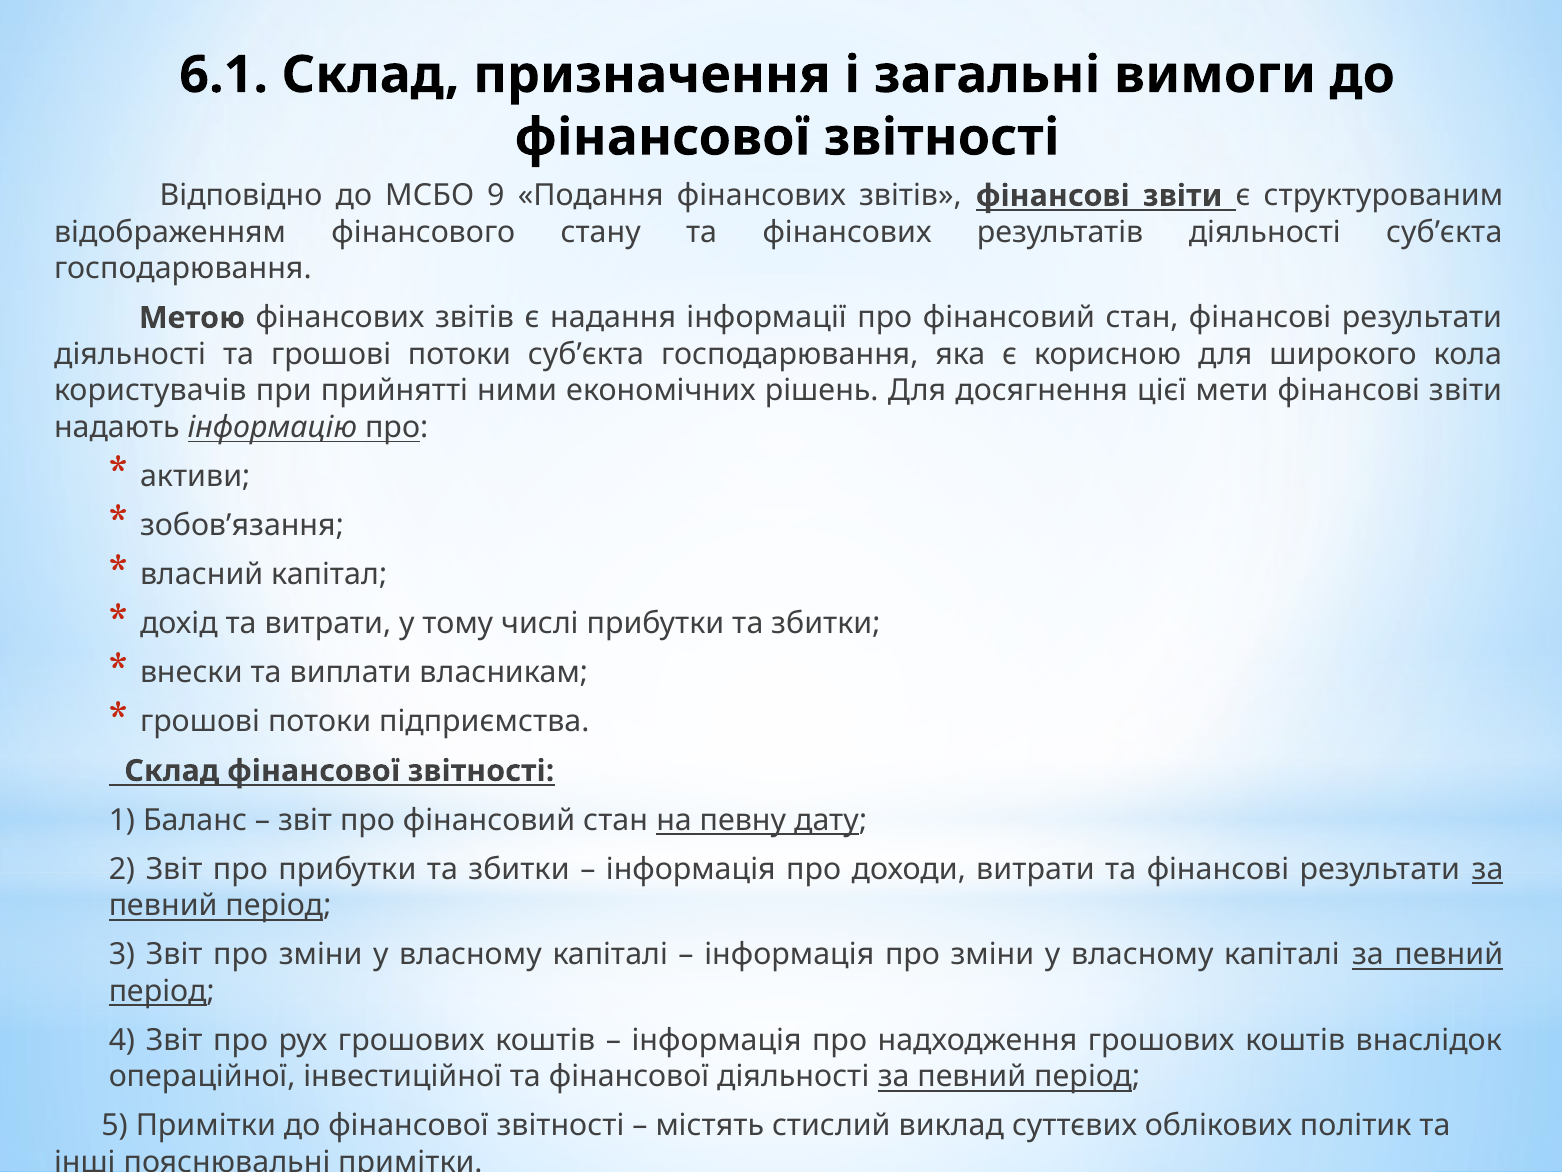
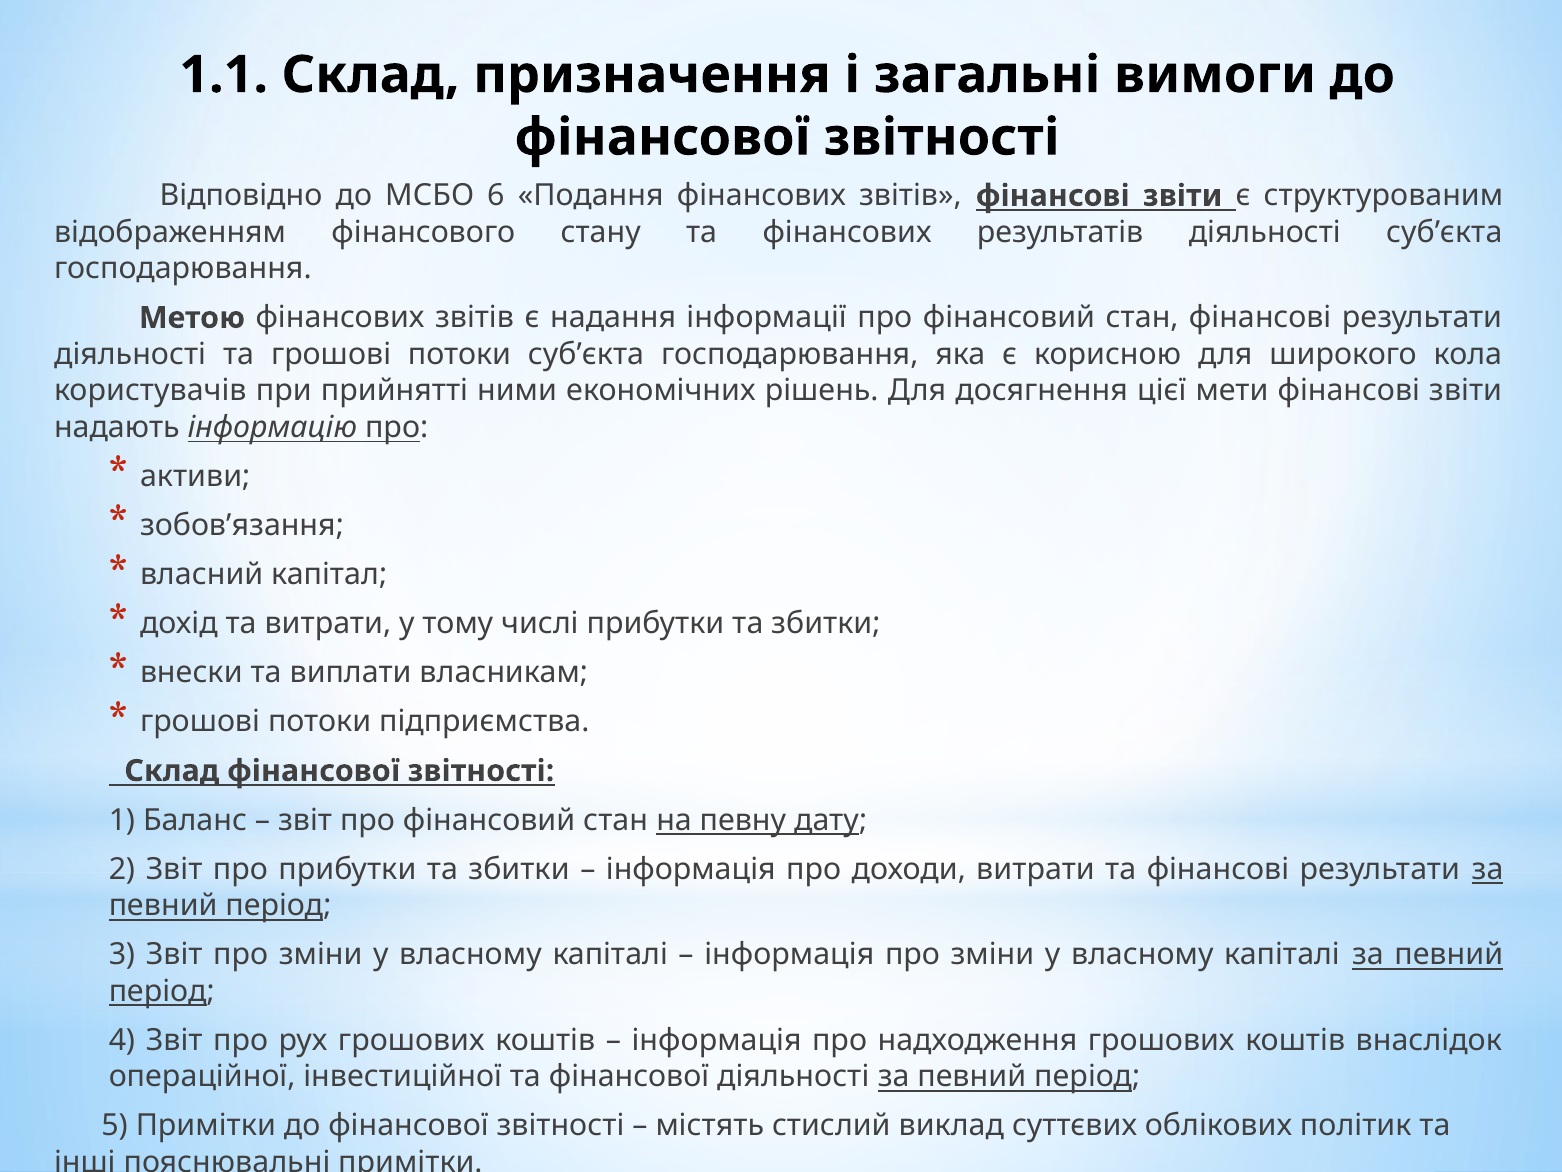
6.1: 6.1 -> 1.1 (224, 75)
9: 9 -> 6 (496, 196)
